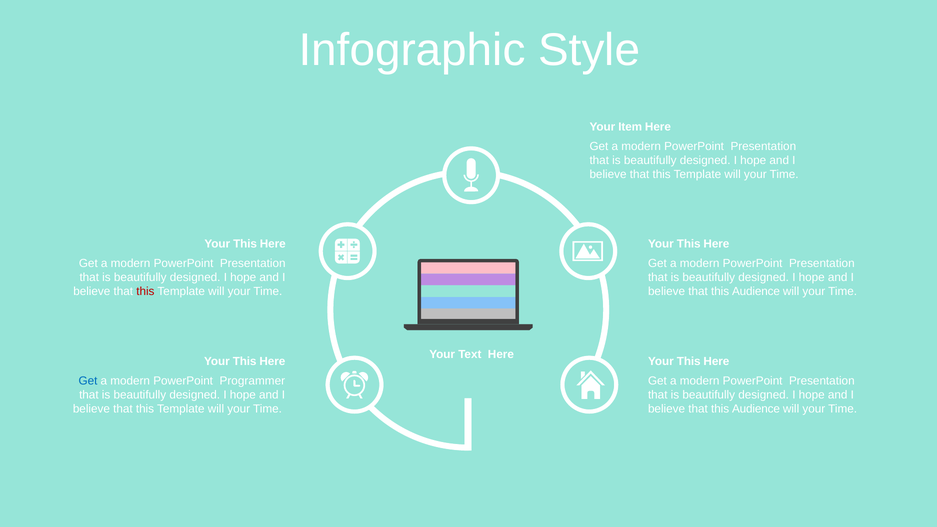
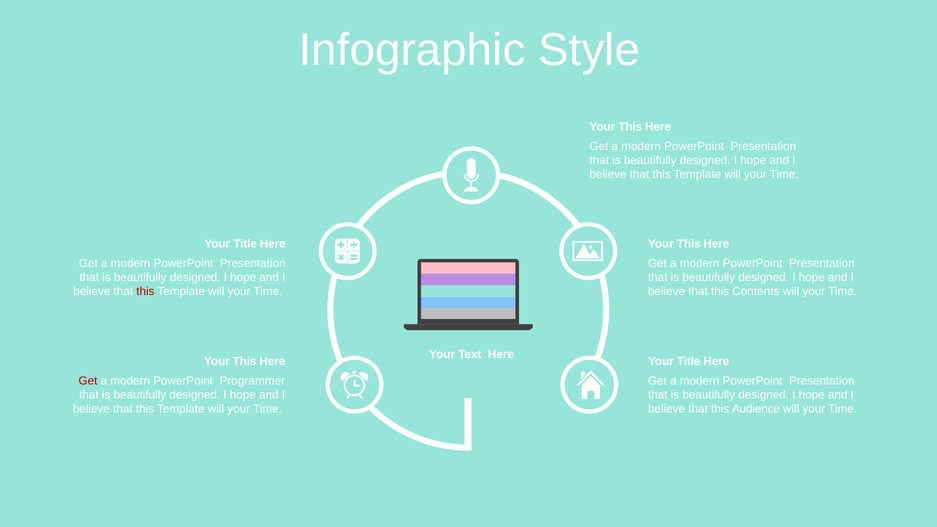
Item: Item -> This (630, 127)
This: This -> Title (245, 244)
Audience: Audience -> Contents (756, 292)
This: This -> Title (689, 361)
Get colour: blue -> red (88, 381)
